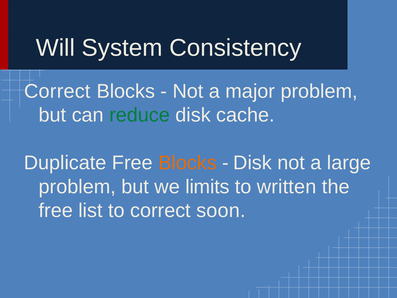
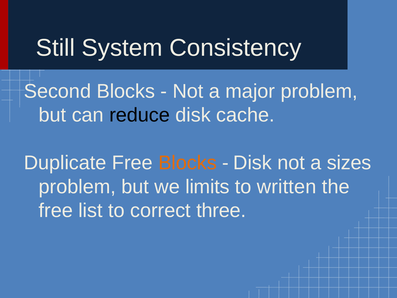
Will: Will -> Still (55, 48)
Correct: Correct -> Second (57, 91)
reduce colour: green -> black (140, 115)
large: large -> sizes (349, 163)
soon: soon -> three (221, 210)
